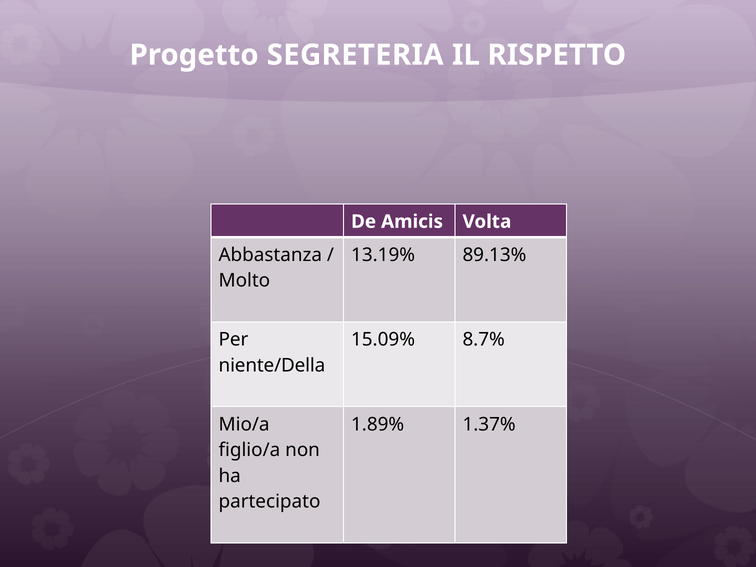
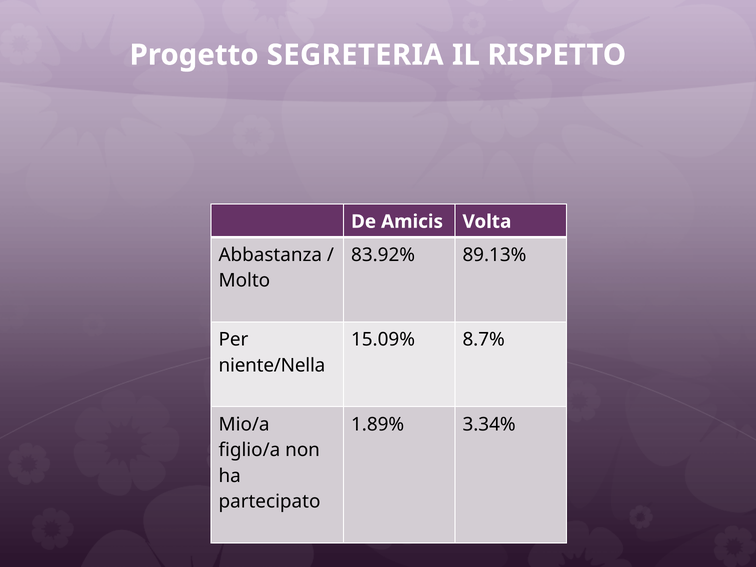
13.19%: 13.19% -> 83.92% (383, 255)
niente/Della: niente/Della -> niente/Nella (272, 365)
1.37%: 1.37% -> 3.34% (489, 424)
